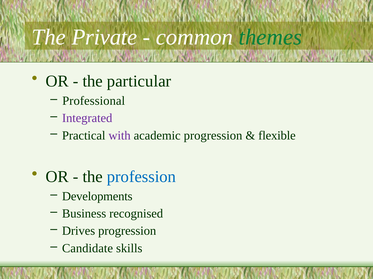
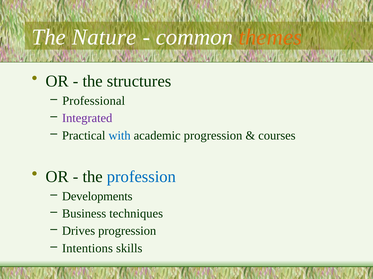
Private: Private -> Nature (104, 37)
themes colour: green -> orange (270, 37)
particular: particular -> structures (139, 81)
with colour: purple -> blue (120, 136)
flexible: flexible -> courses (277, 136)
recognised: recognised -> techniques (136, 214)
Candidate: Candidate -> Intentions (87, 249)
